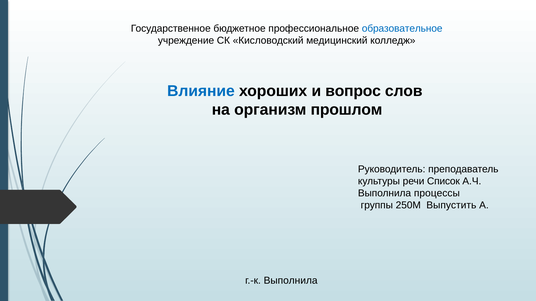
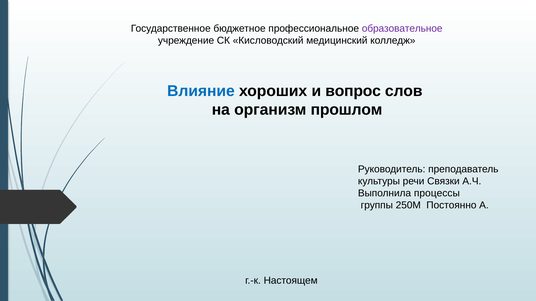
образовательное colour: blue -> purple (402, 28)
Список: Список -> Связки (443, 182)
Выпустить: Выпустить -> Постоянно (451, 206)
г.-к Выполнила: Выполнила -> Настоящем (291, 281)
